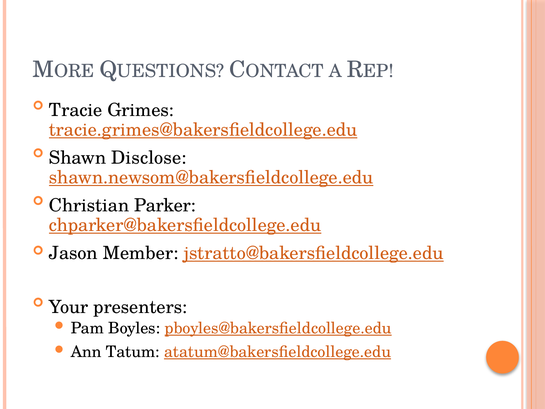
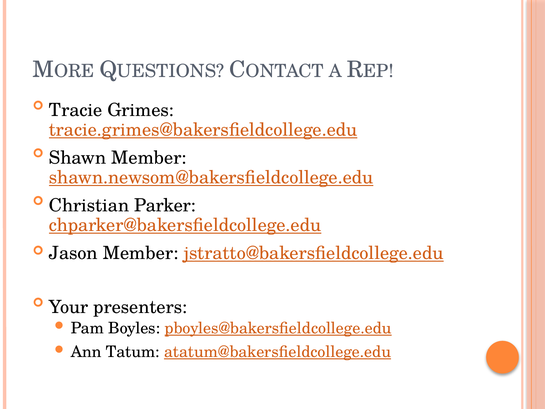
Shawn Disclose: Disclose -> Member (149, 158)
